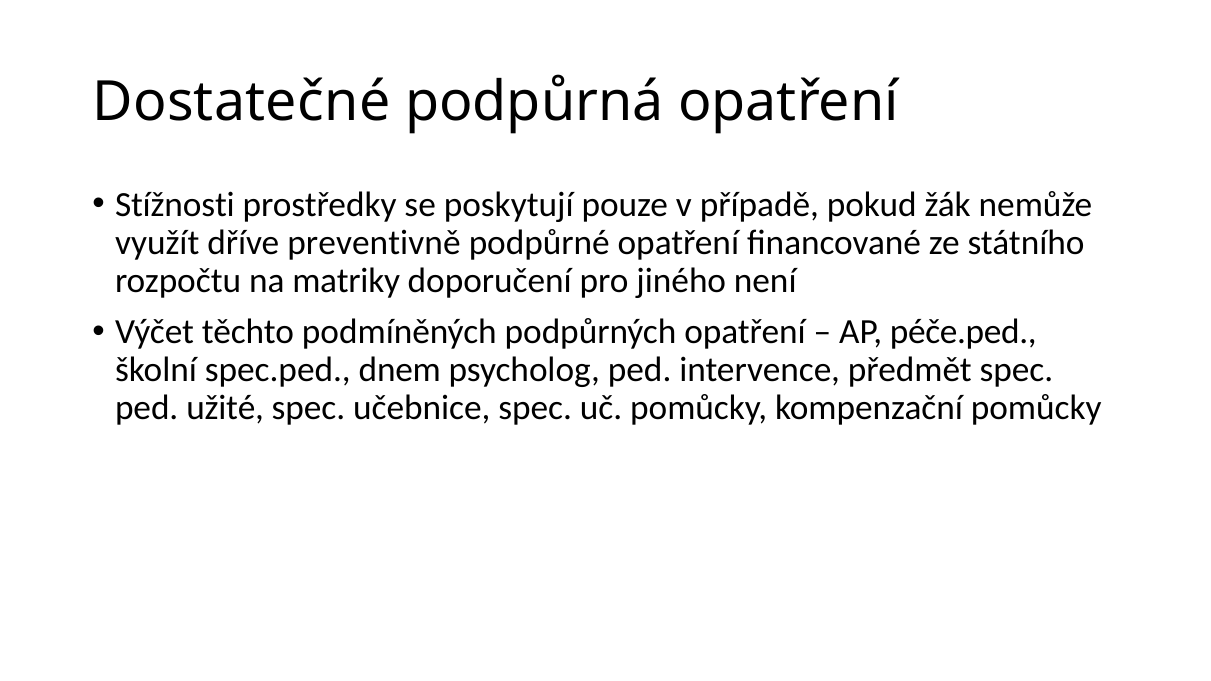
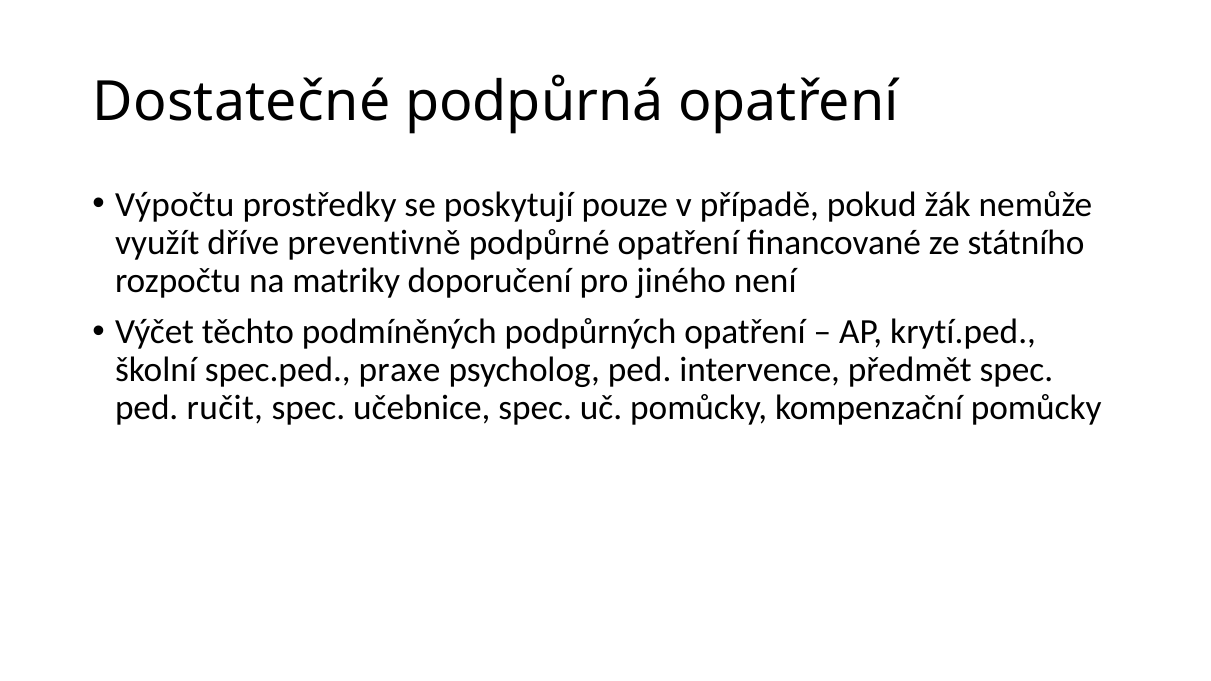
Stížnosti: Stížnosti -> Výpočtu (175, 205)
péče.ped: péče.ped -> krytí.ped (963, 332)
dnem: dnem -> praxe (400, 370)
užité: užité -> ručit (225, 408)
